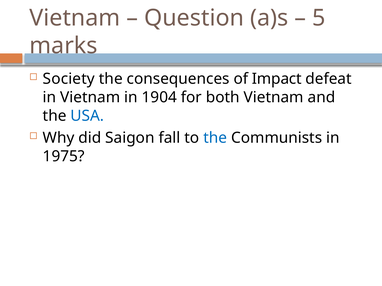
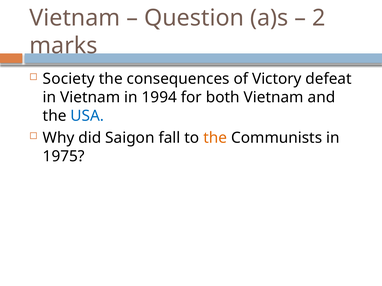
5: 5 -> 2 (319, 18)
Impact: Impact -> Victory (277, 79)
1904: 1904 -> 1994 (159, 98)
the colour: blue -> orange (215, 138)
